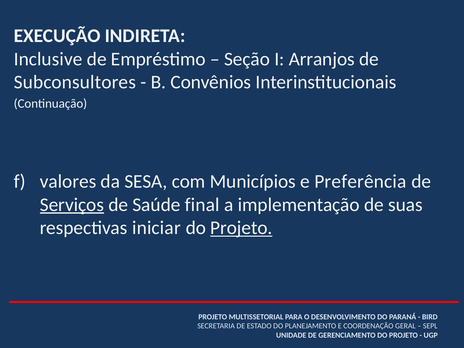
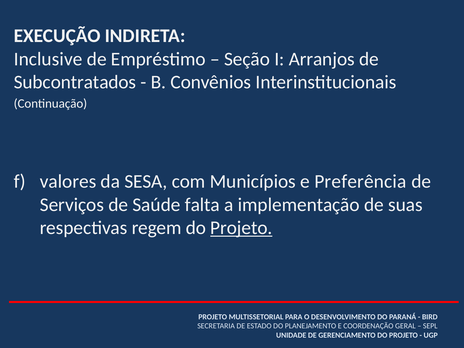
Subconsultores: Subconsultores -> Subcontratados (75, 82)
Serviços underline: present -> none (72, 205)
final: final -> falta (202, 205)
iniciar: iniciar -> regem (157, 228)
